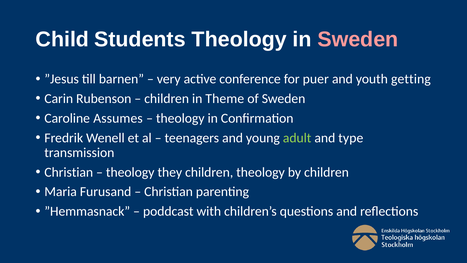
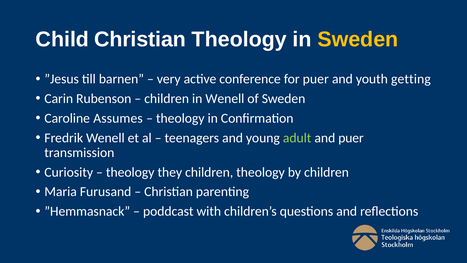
Child Students: Students -> Christian (140, 39)
Sweden colour: pink -> yellow (358, 39)
in Theme: Theme -> Wenell (225, 99)
and type: type -> puer (351, 138)
Christian: Christian -> Curiosity (69, 172)
